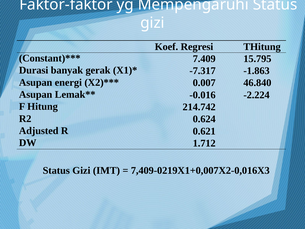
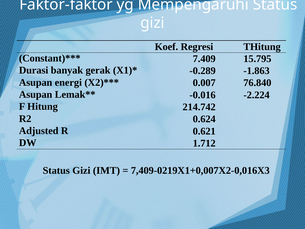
-7.317: -7.317 -> -0.289 (203, 71)
46.840: 46.840 -> 76.840 (257, 83)
